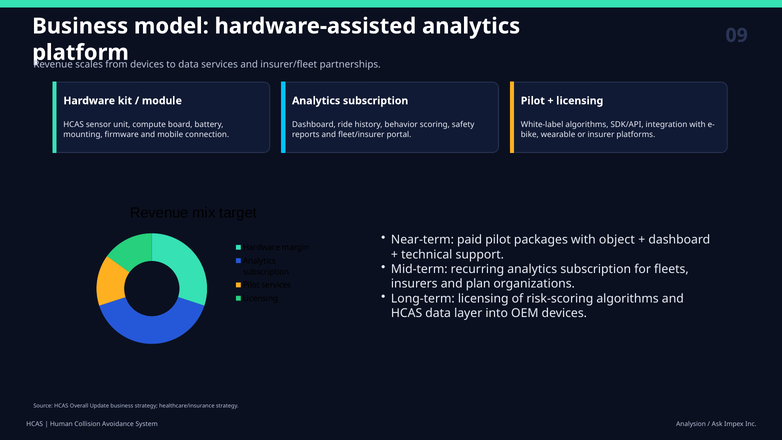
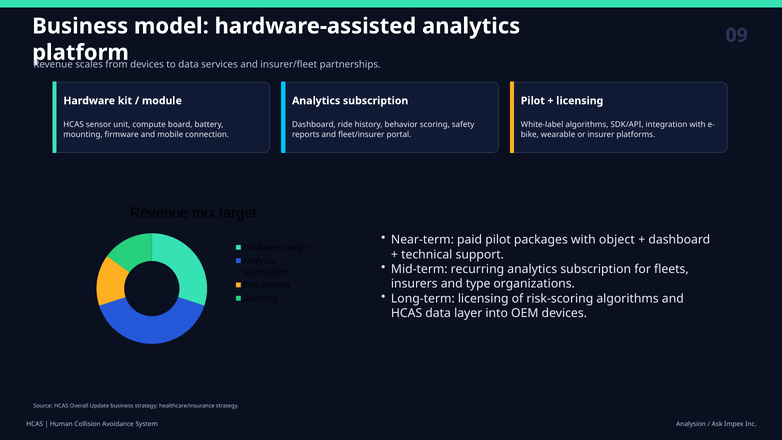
plan: plan -> type (478, 284)
